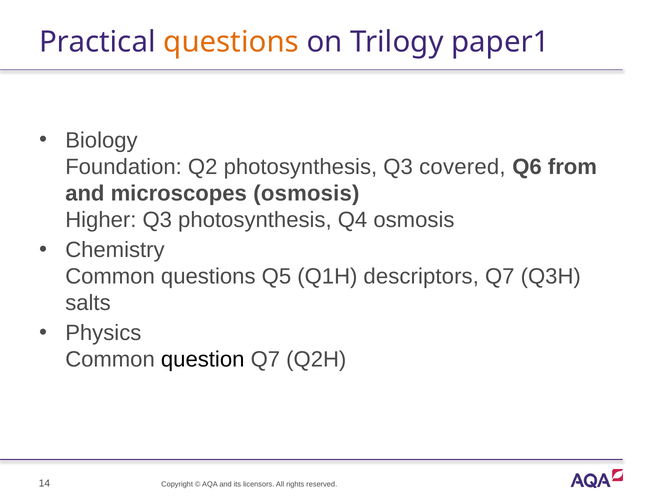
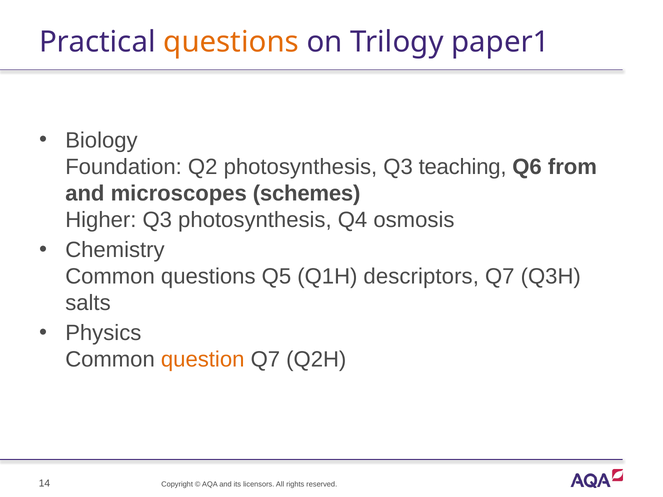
covered: covered -> teaching (463, 167)
microscopes osmosis: osmosis -> schemes (307, 193)
question colour: black -> orange (203, 360)
